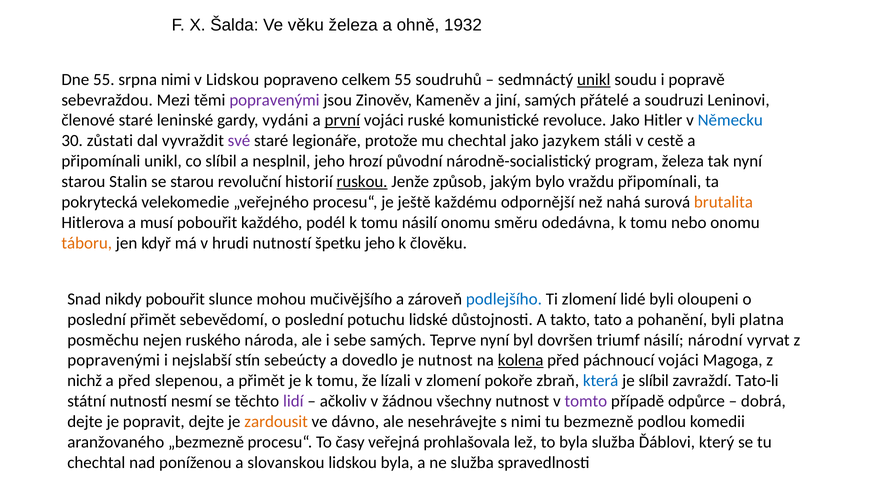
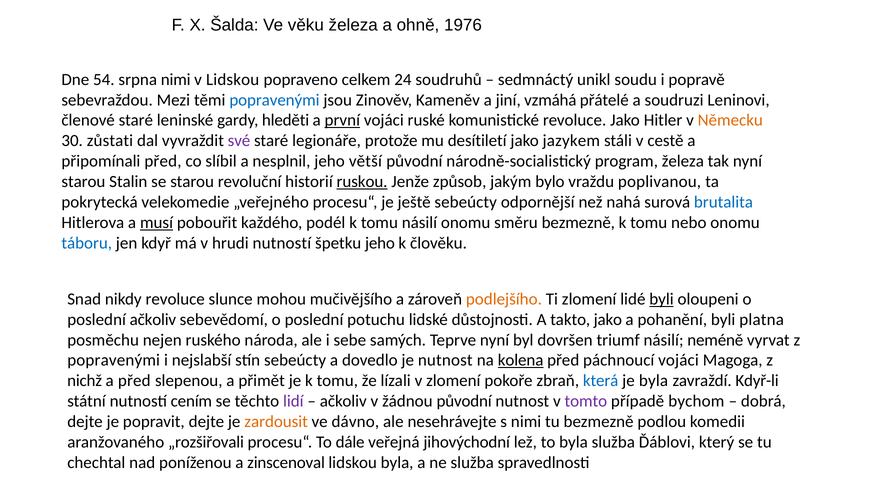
1932: 1932 -> 1976 (463, 25)
Dne 55: 55 -> 54 (104, 79)
celkem 55: 55 -> 24 (403, 79)
unikl underline: present -> none (594, 79)
popravenými colour: purple -> blue (274, 100)
jiní samých: samých -> vzmáhá (550, 100)
vydáni: vydáni -> hleděti (286, 120)
Německu colour: blue -> orange (730, 120)
mu chechtal: chechtal -> desítiletí (477, 141)
připomínali unikl: unikl -> před (163, 161)
hrozí: hrozí -> větší (365, 161)
vraždu připomínali: připomínali -> poplivanou (660, 182)
ještě každému: každému -> sebeúcty (466, 202)
brutalita colour: orange -> blue (723, 202)
musí underline: none -> present (157, 222)
směru odedávna: odedávna -> bezmezně (578, 222)
táboru colour: orange -> blue (87, 243)
nikdy pobouřit: pobouřit -> revoluce (175, 299)
podlejšího colour: blue -> orange (504, 299)
byli underline: none -> present (661, 299)
poslední přimět: přimět -> ačkoliv (153, 319)
takto tato: tato -> jako (608, 319)
národní: národní -> neméně (715, 340)
je slíbil: slíbil -> byla (654, 380)
Tato-li: Tato-li -> Kdyř-li (757, 380)
nesmí: nesmí -> cením (191, 401)
žádnou všechny: všechny -> původní (464, 401)
odpůrce: odpůrce -> bychom (696, 401)
„bezmezně: „bezmezně -> „rozšiřovali (206, 442)
časy: časy -> dále (350, 442)
prohlašovala: prohlašovala -> jihovýchodní (467, 442)
slovanskou: slovanskou -> zinscenoval (286, 462)
